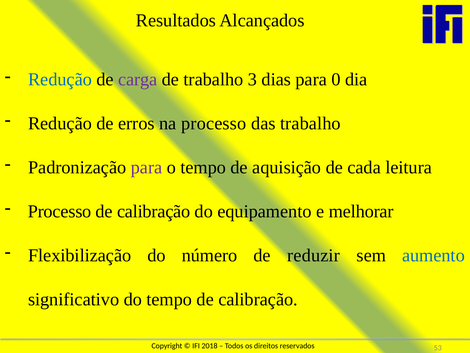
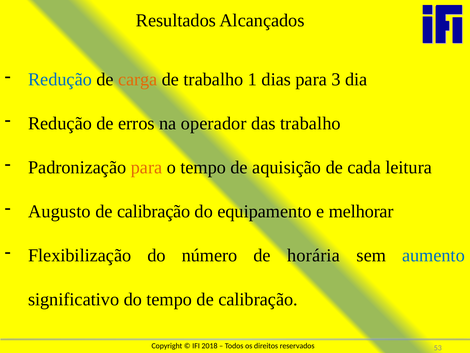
carga colour: purple -> orange (138, 79)
3: 3 -> 1 (252, 79)
0: 0 -> 3 (336, 79)
na processo: processo -> operador (214, 123)
para colour: purple -> orange (146, 167)
Processo: Processo -> Augusto (59, 211)
reduzir: reduzir -> horária (314, 255)
